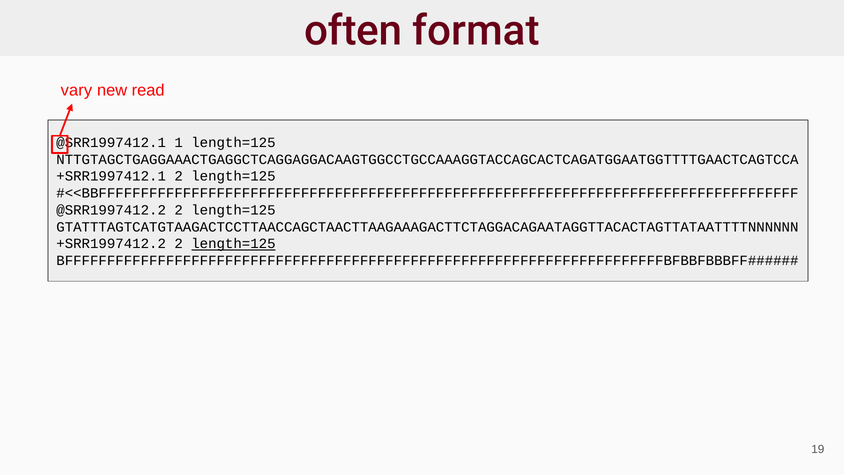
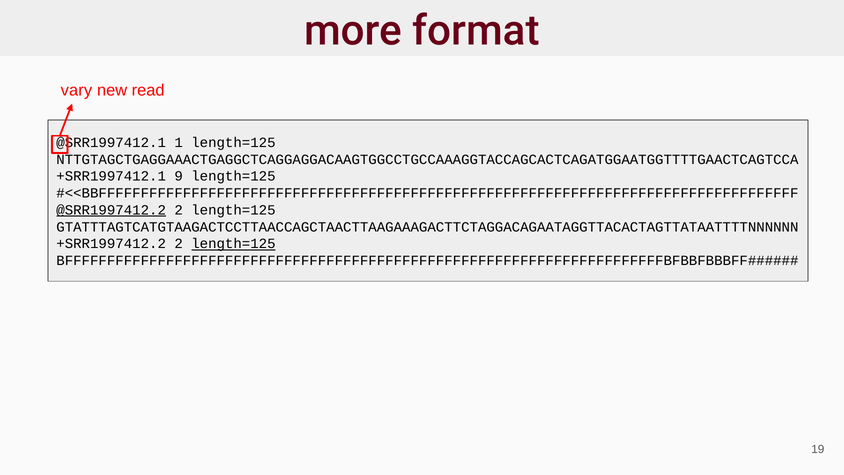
often: often -> more (353, 31)
+SRR1997412.1 2: 2 -> 9 (179, 176)
@SRR1997412.2 underline: none -> present (111, 210)
